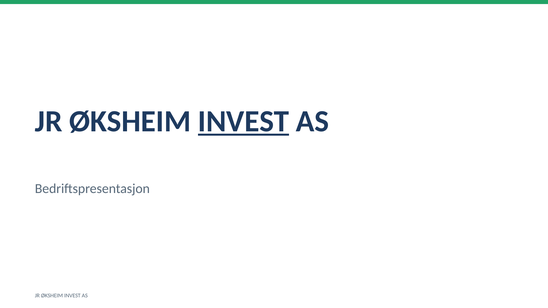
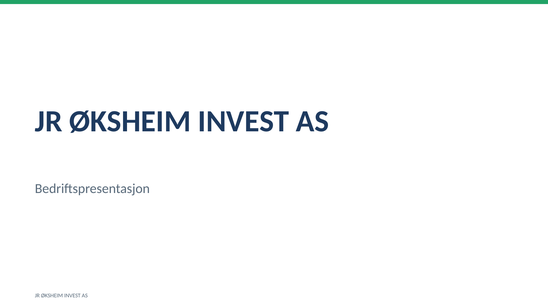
INVEST underline: present -> none (244, 122)
